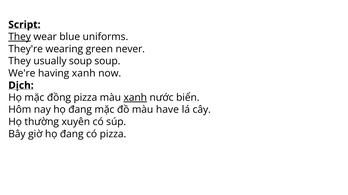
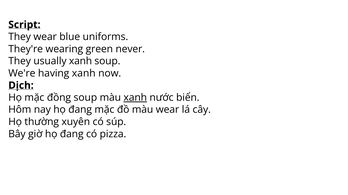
They underline: present -> none (20, 37)
usually soup: soup -> xanh (81, 61)
đồng pizza: pizza -> soup (85, 98)
màu have: have -> wear (167, 110)
